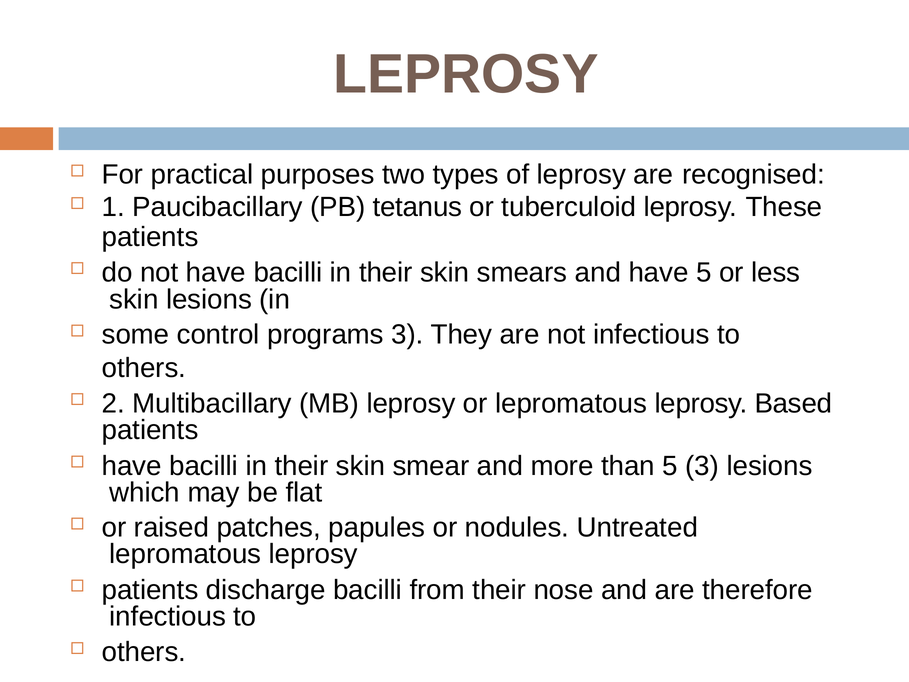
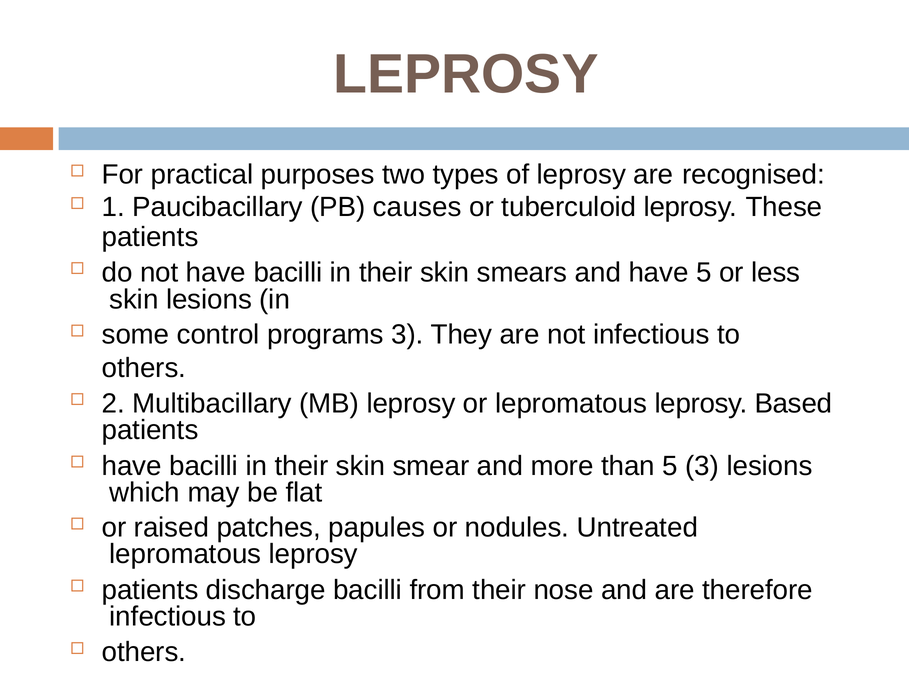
tetanus: tetanus -> causes (417, 207)
